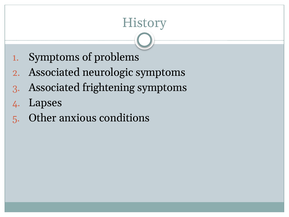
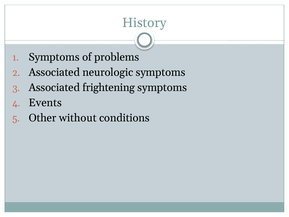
Lapses: Lapses -> Events (45, 103)
anxious: anxious -> without (78, 118)
